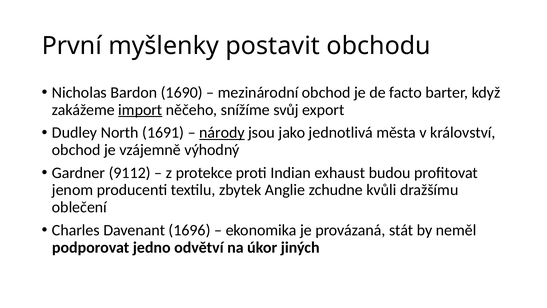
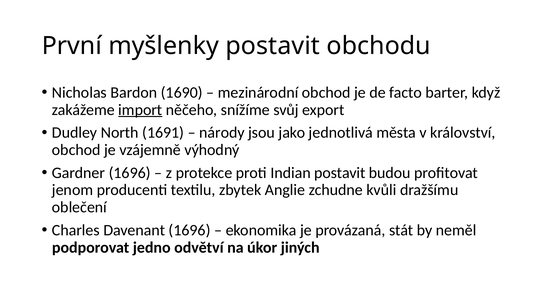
národy underline: present -> none (222, 133)
Gardner 9112: 9112 -> 1696 (130, 173)
Indian exhaust: exhaust -> postavit (340, 173)
